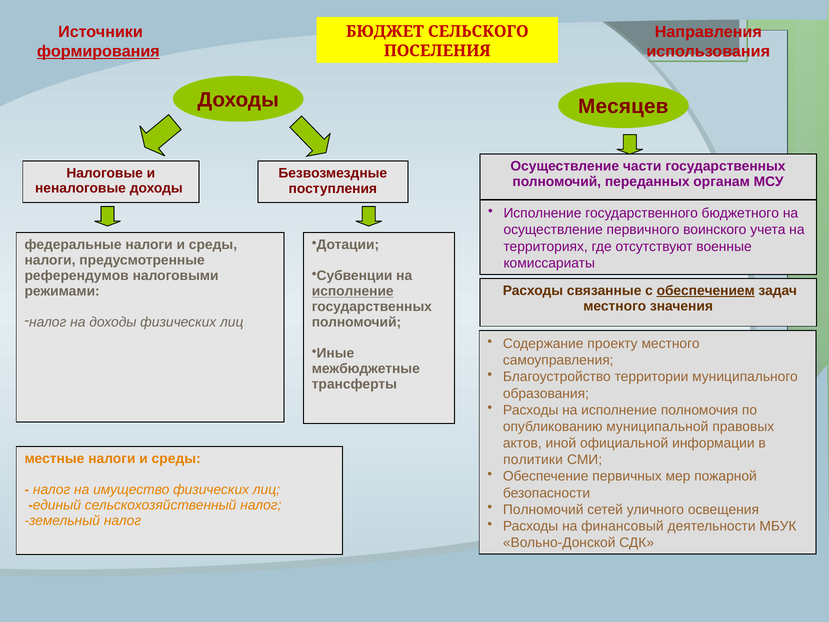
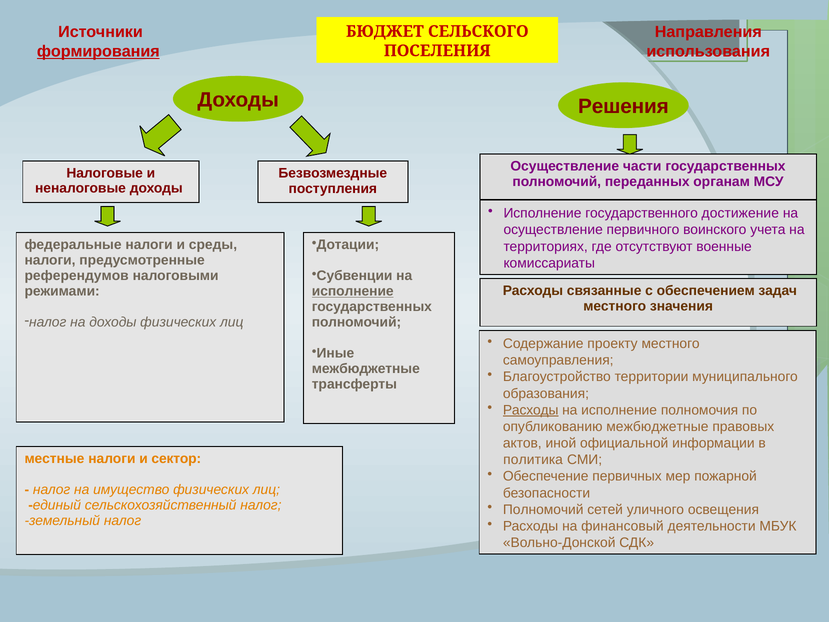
Месяцев: Месяцев -> Решения (623, 107)
бюджетного: бюджетного -> достижение (740, 213)
обеспечением underline: present -> none (706, 290)
Расходы underline: none -> present (531, 410)
опубликованию муниципальной: муниципальной -> межбюджетные (657, 426)
местные налоги и среды: среды -> сектор (176, 458)
политики: политики -> политика (533, 460)
